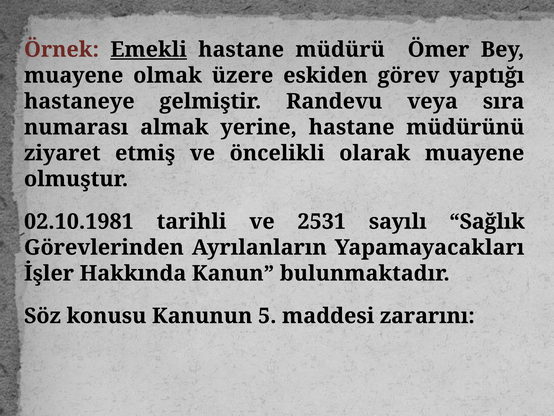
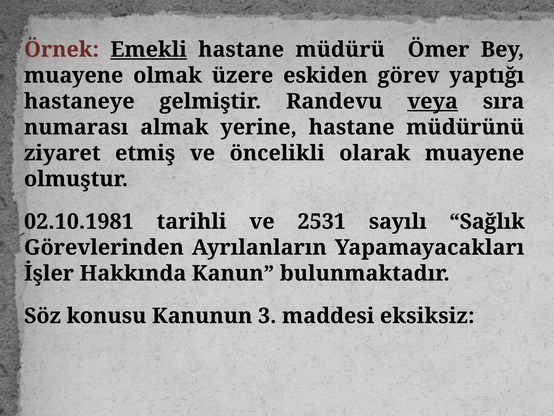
veya underline: none -> present (433, 101)
5: 5 -> 3 (267, 316)
zararını: zararını -> eksiksiz (427, 316)
